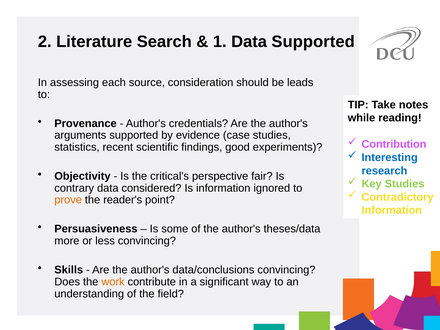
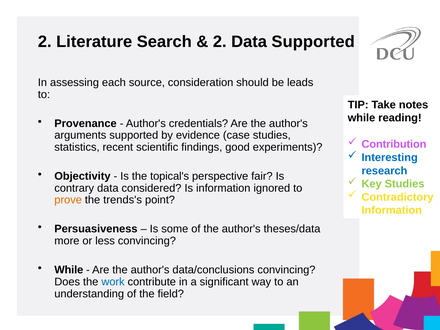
1: 1 -> 2 (220, 42)
critical's: critical's -> topical's (170, 176)
reader's: reader's -> trends's (123, 200)
Skills: Skills -> While (69, 270)
work colour: orange -> blue (113, 282)
